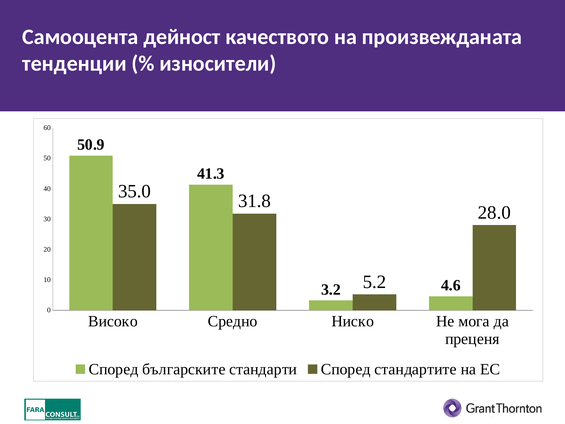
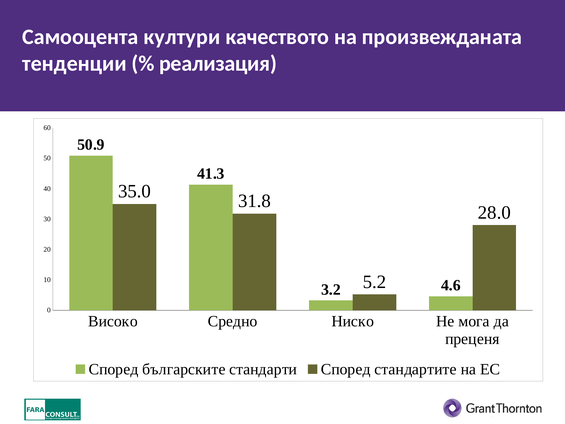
дейност: дейност -> култури (182, 37)
износители: износители -> реализация (218, 63)
